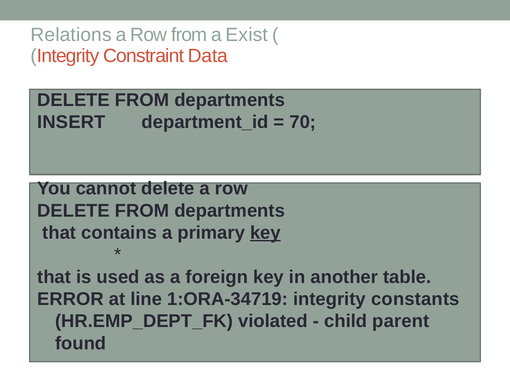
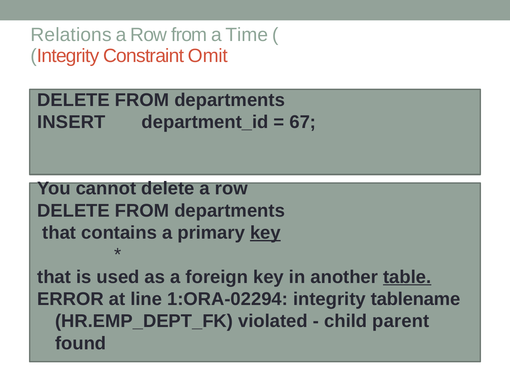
Exist: Exist -> Time (247, 35)
Data: Data -> Omit (208, 56)
70: 70 -> 67 (303, 122)
table underline: none -> present (407, 277)
1:ORA-34719: 1:ORA-34719 -> 1:ORA-02294 (228, 299)
constants: constants -> tablename (416, 299)
